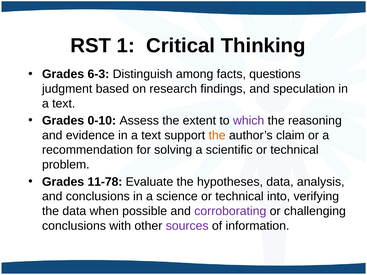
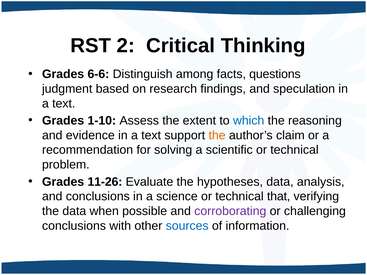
1: 1 -> 2 (126, 46)
6-3: 6-3 -> 6-6 (98, 74)
0-10: 0-10 -> 1-10 (102, 121)
which colour: purple -> blue (249, 121)
11-78: 11-78 -> 11-26 (105, 182)
into: into -> that (279, 197)
sources colour: purple -> blue (187, 226)
